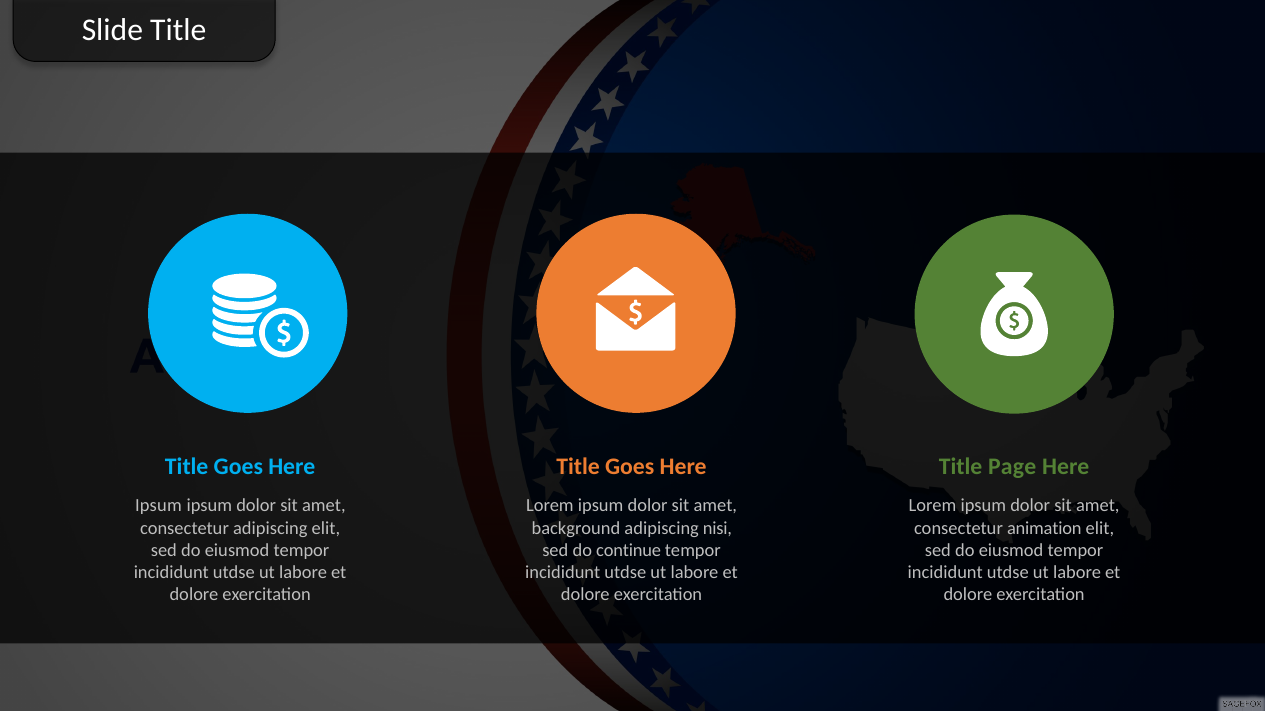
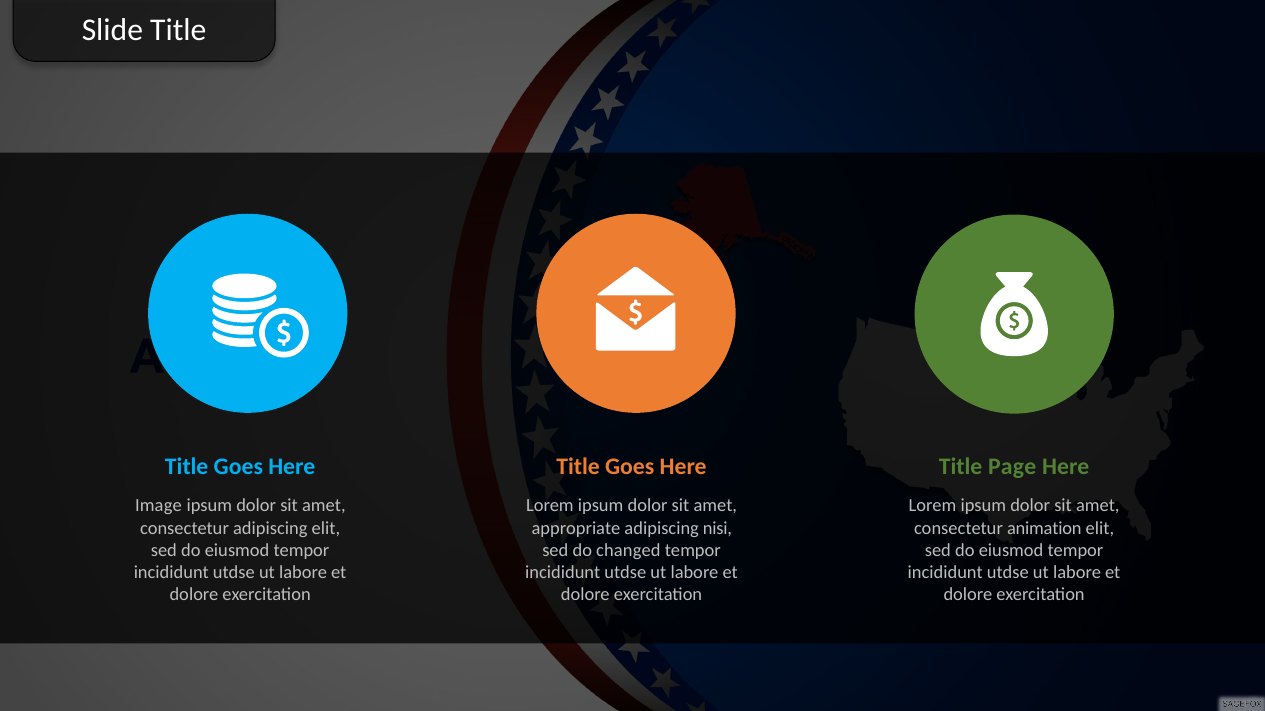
Ipsum: Ipsum -> Image (158, 506)
background: background -> appropriate (576, 528)
continue: continue -> changed (628, 551)
